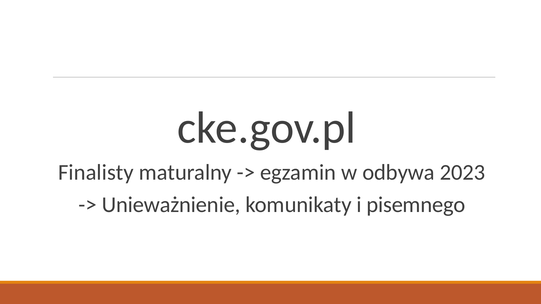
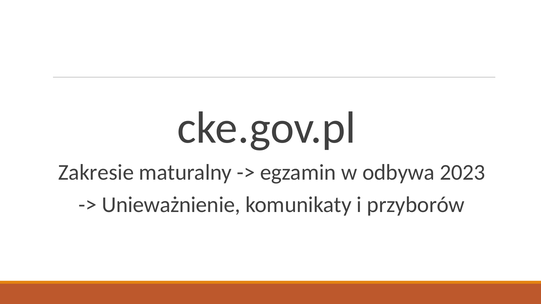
Finalisty: Finalisty -> Zakresie (96, 173)
pisemnego: pisemnego -> przyborów (416, 205)
